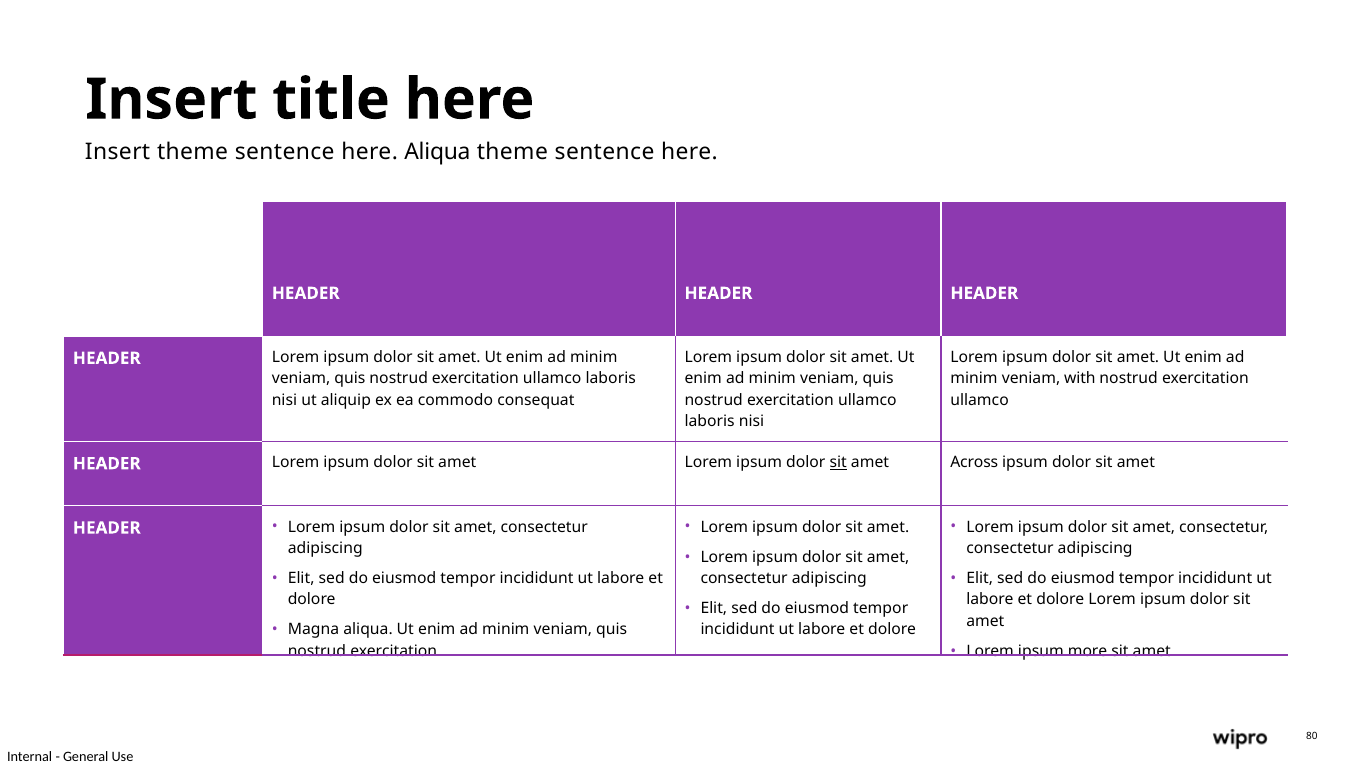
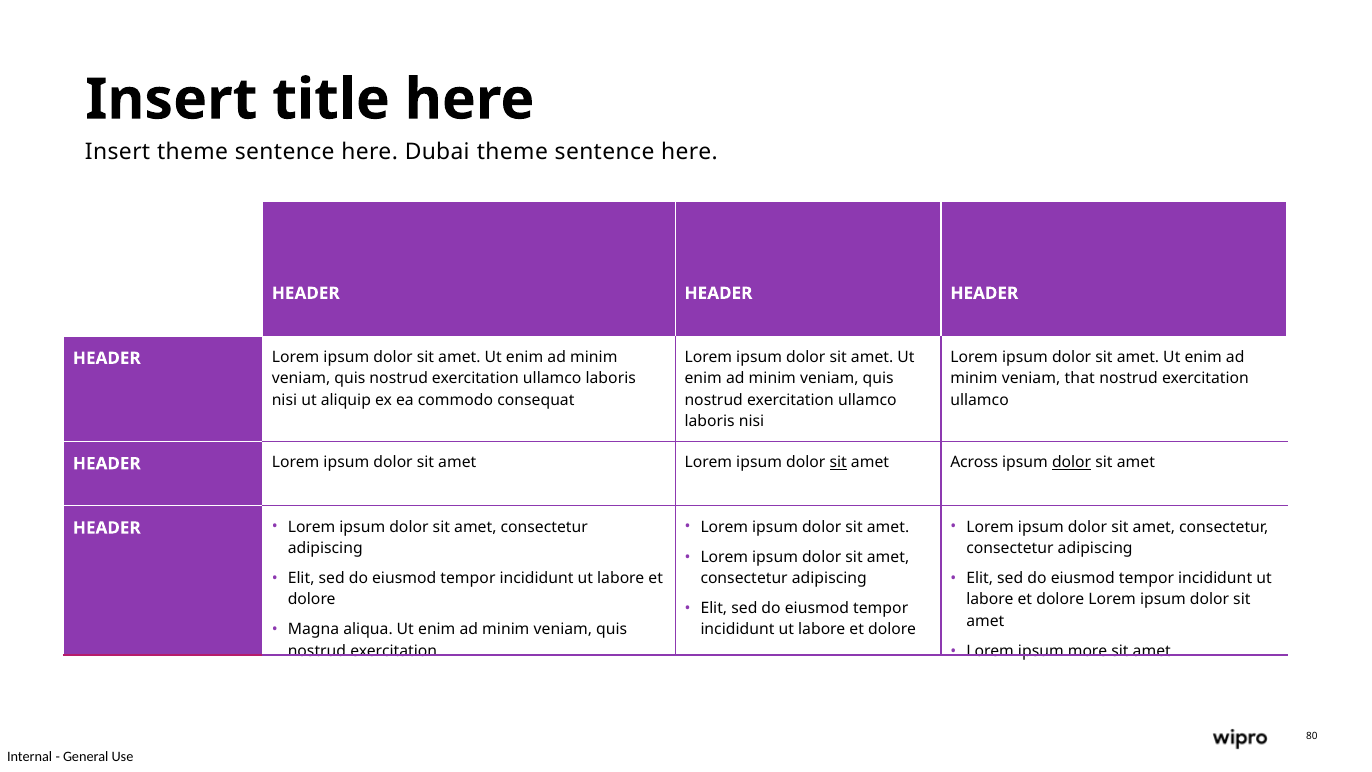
here Aliqua: Aliqua -> Dubai (437, 152)
with: with -> that (1080, 378)
dolor underline: none -> present (1072, 462)
